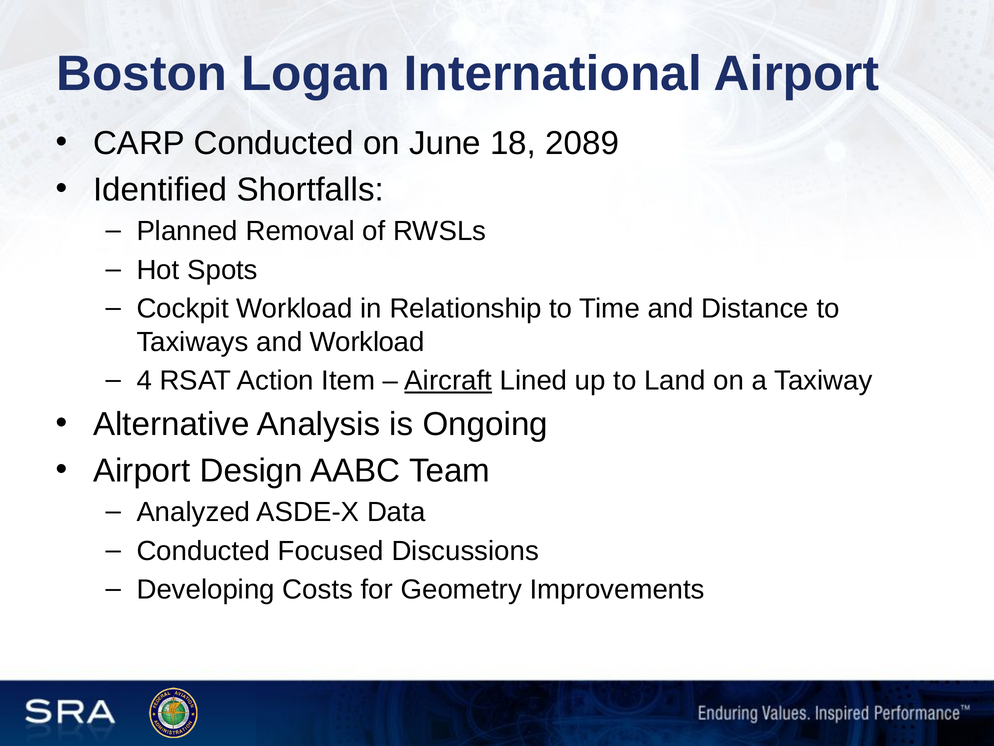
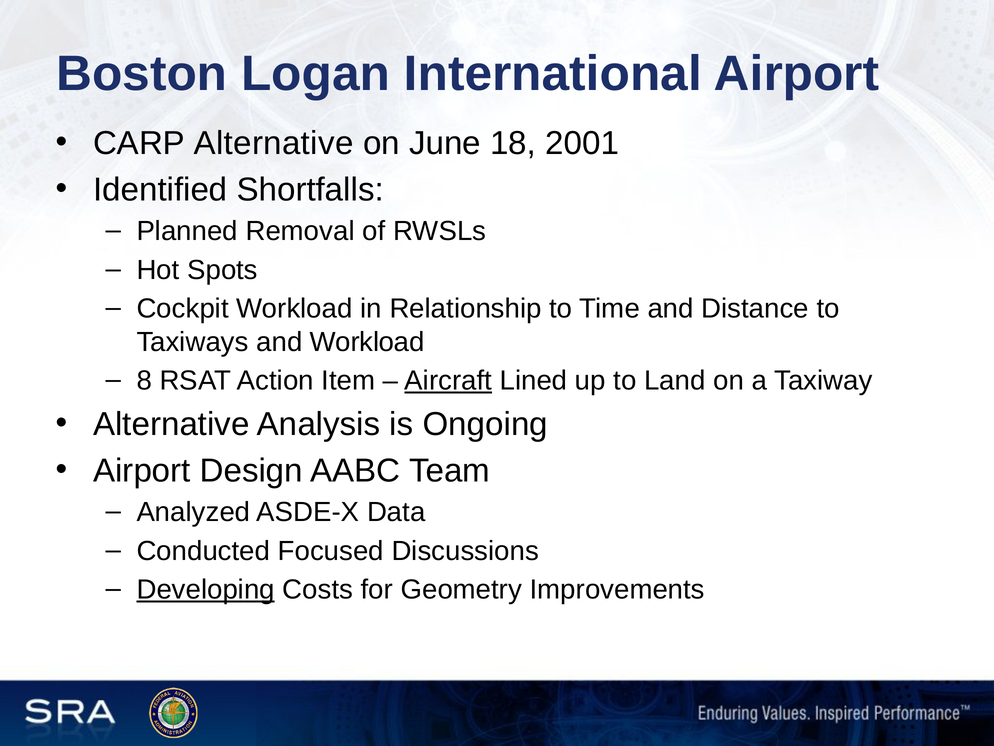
CARP Conducted: Conducted -> Alternative (274, 143)
2089: 2089 -> 2001 (582, 143)
4: 4 -> 8 (144, 380)
Developing underline: none -> present (206, 589)
